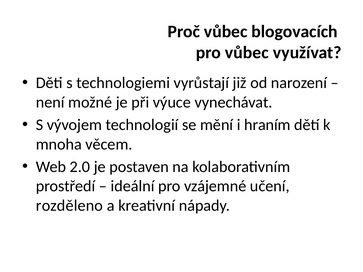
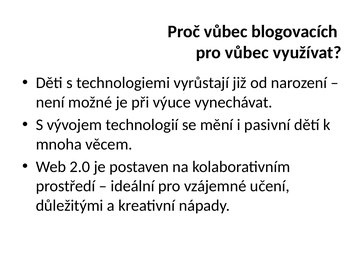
hraním: hraním -> pasivní (267, 125)
rozděleno: rozděleno -> důležitými (70, 206)
